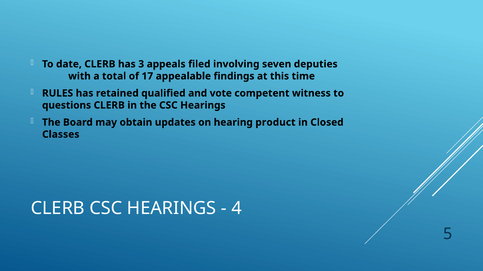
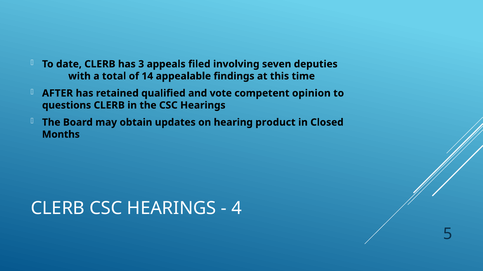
17: 17 -> 14 (147, 76)
RULES: RULES -> AFTER (58, 93)
witness: witness -> opinion (311, 93)
Classes: Classes -> Months (61, 135)
